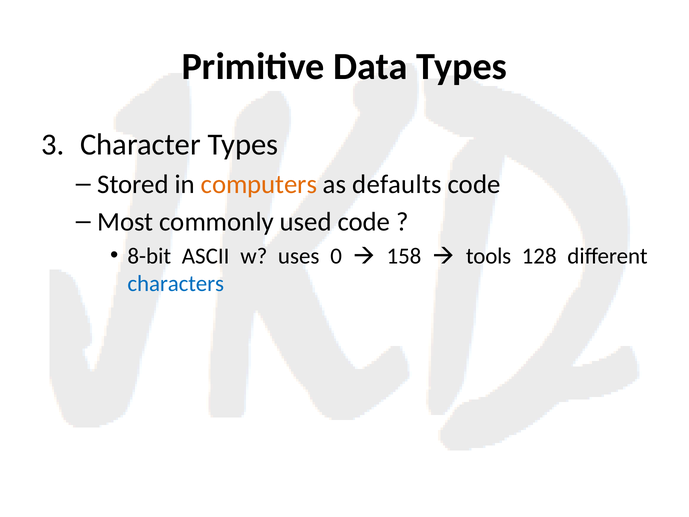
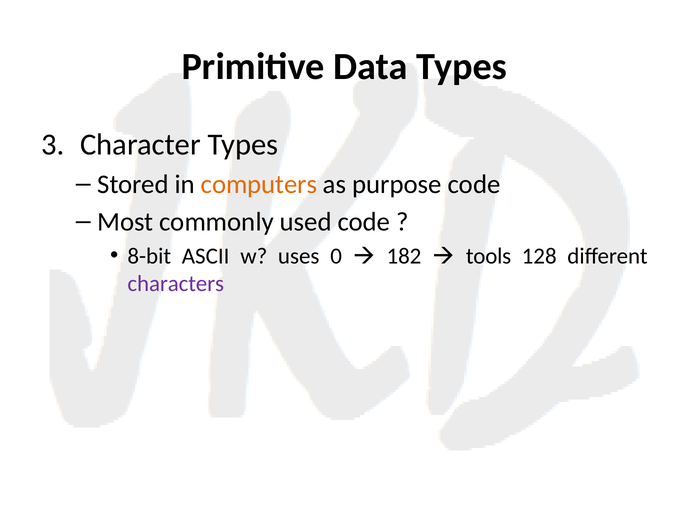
defaults: defaults -> purpose (397, 184)
158: 158 -> 182 (404, 256)
characters colour: blue -> purple (176, 283)
